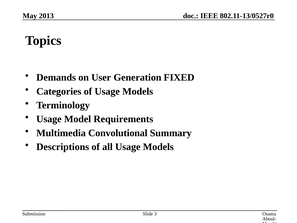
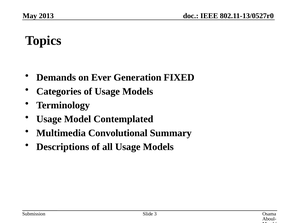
User: User -> Ever (101, 77)
Requirements: Requirements -> Contemplated (123, 119)
